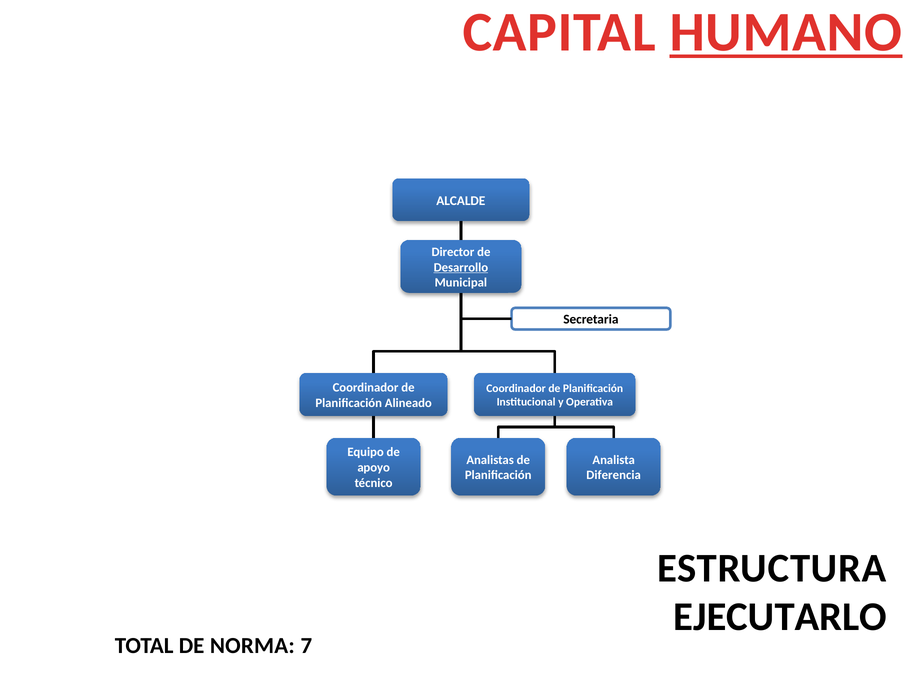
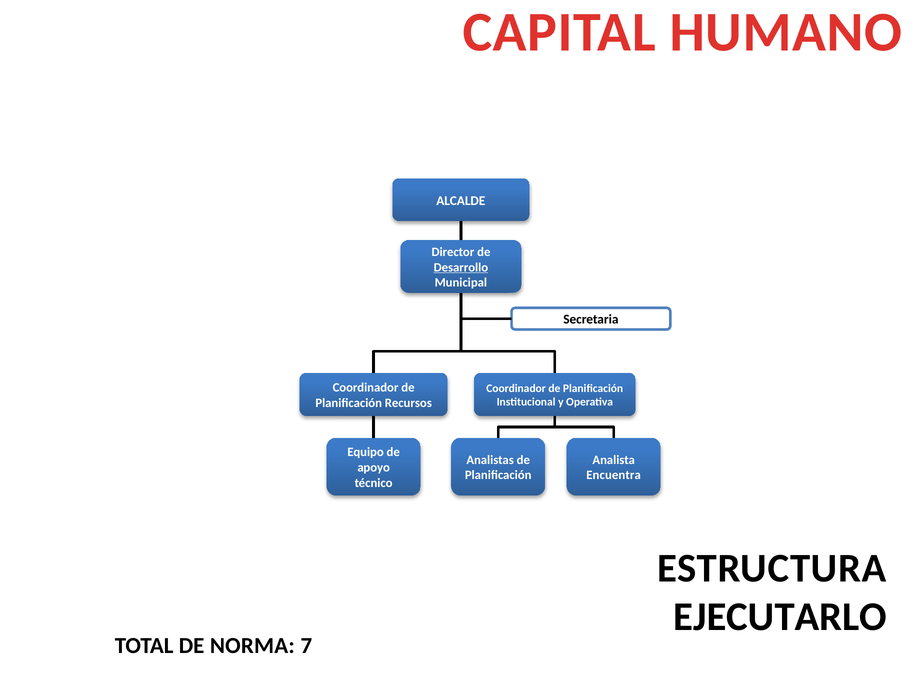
HUMANO underline: present -> none (786, 32)
Alineado: Alineado -> Recursos (408, 403)
Diferencia: Diferencia -> Encuentra (614, 475)
